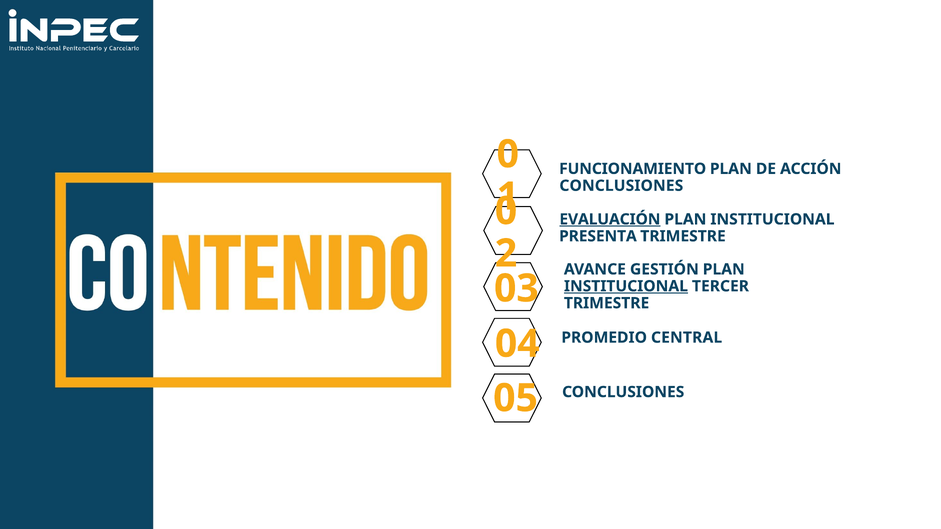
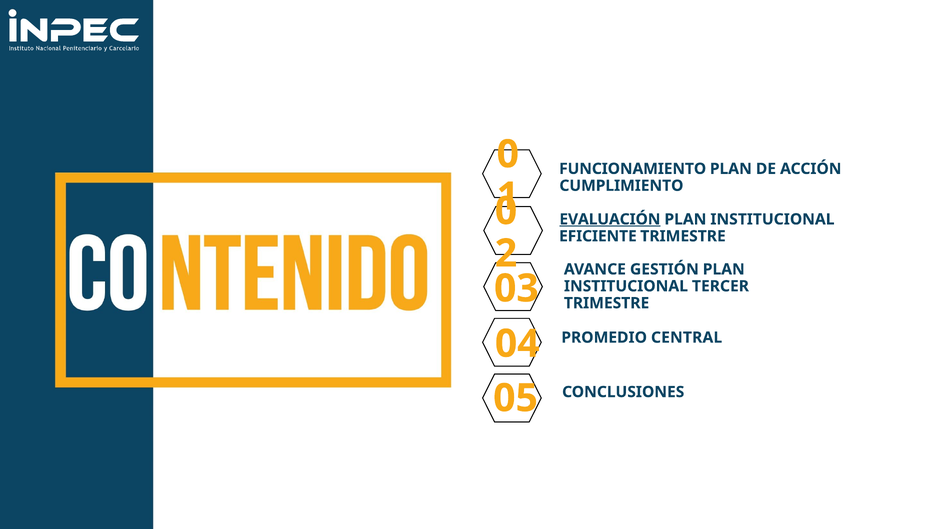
CONCLUSIONES: CONCLUSIONES -> CUMPLIMIENTO (621, 186)
PRESENTA: PRESENTA -> EFICIENTE (598, 236)
INSTITUCIONAL underline: present -> none (626, 286)
